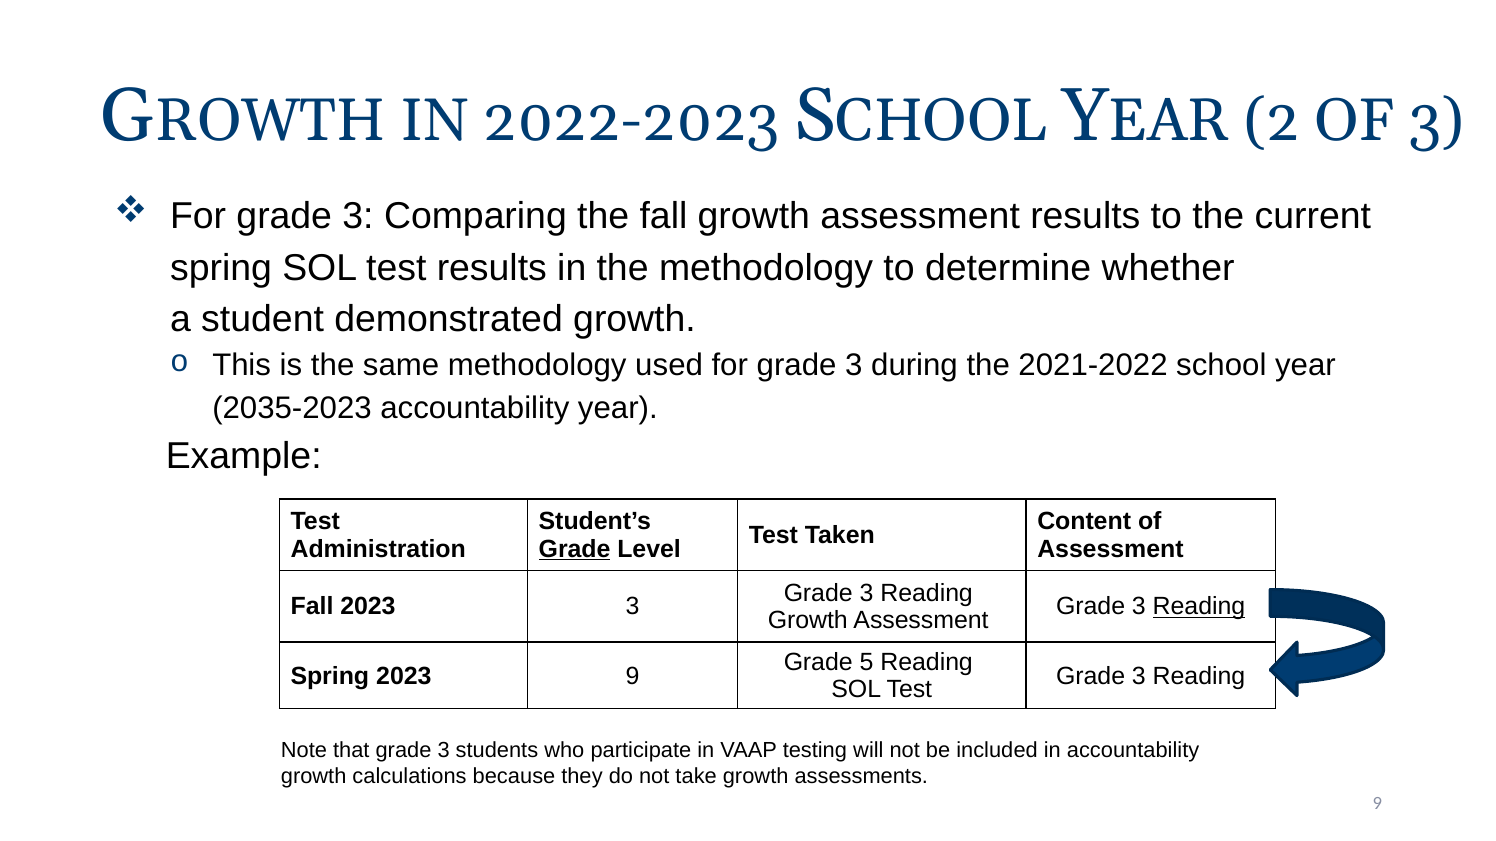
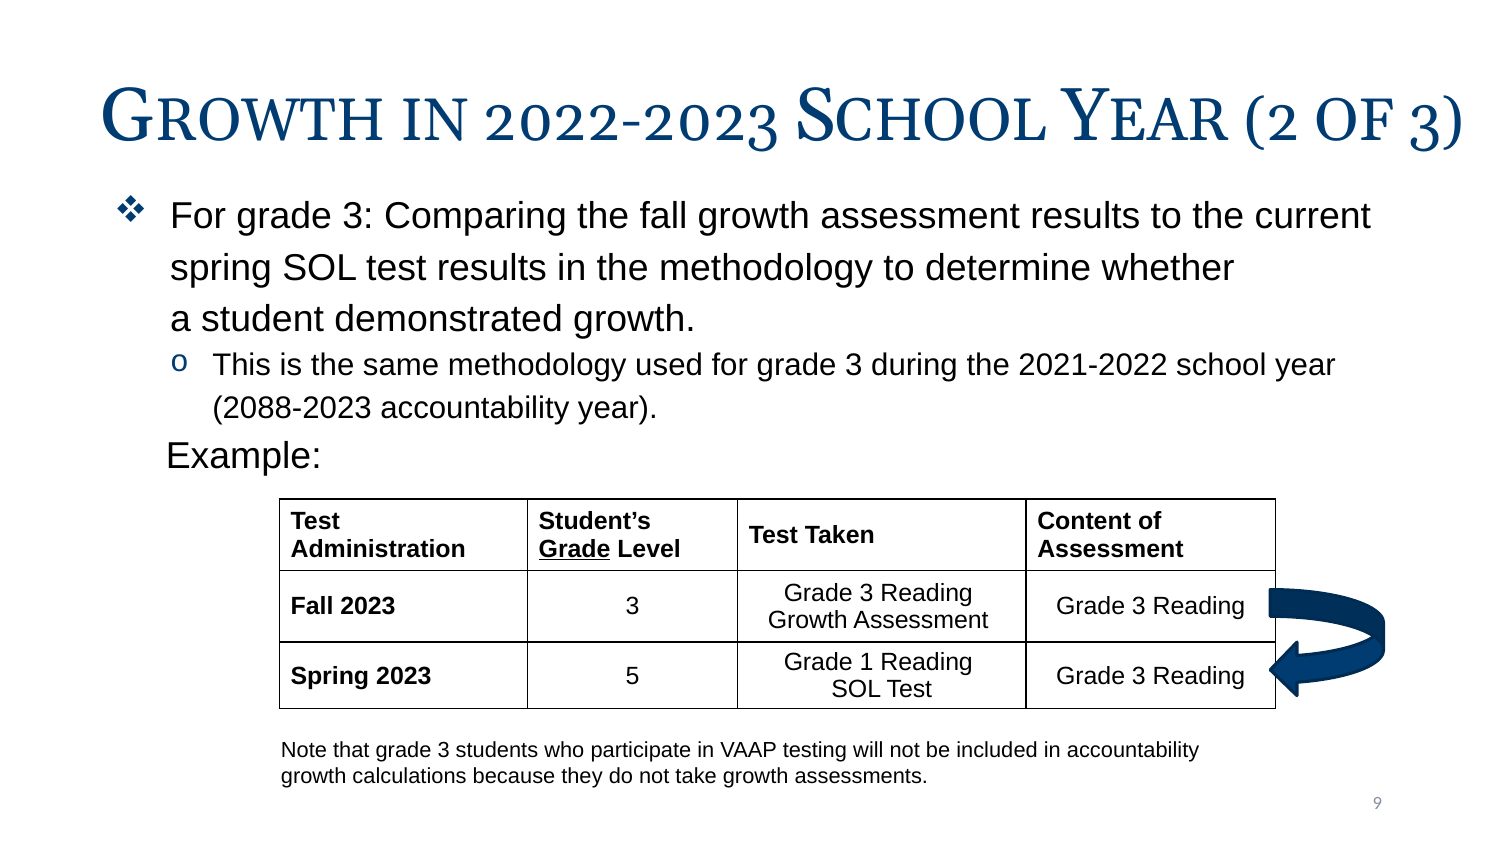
2035-2023: 2035-2023 -> 2088-2023 (292, 408)
Reading underline: present -> none (1199, 607)
5: 5 -> 1 (867, 662)
2023 9: 9 -> 5 (633, 676)
